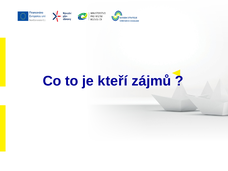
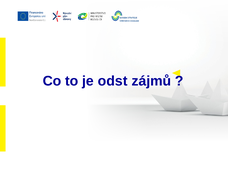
kteří: kteří -> odst (113, 81)
